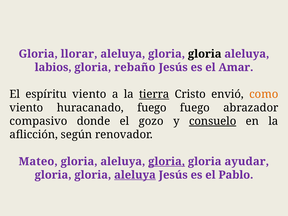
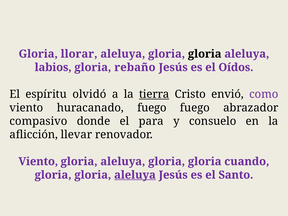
Amar: Amar -> Oídos (236, 67)
espíritu viento: viento -> olvidó (89, 94)
como colour: orange -> purple (264, 94)
gozo: gozo -> para (151, 121)
consuelo underline: present -> none (213, 121)
según: según -> llevar (76, 135)
Mateo: Mateo -> Viento (38, 161)
gloria underline: present -> none (167, 161)
ayudar: ayudar -> cuando (247, 161)
Pablo: Pablo -> Santo (236, 175)
